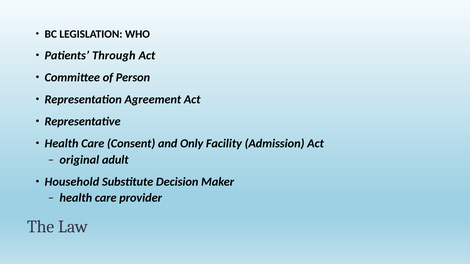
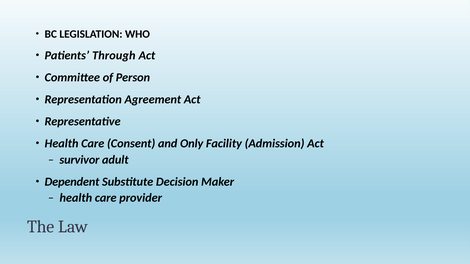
original: original -> survivor (79, 160)
Household: Household -> Dependent (72, 182)
